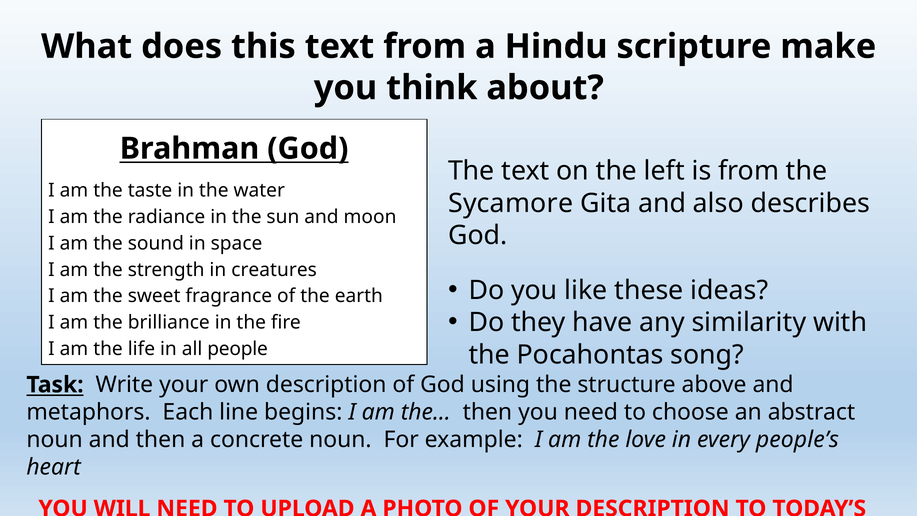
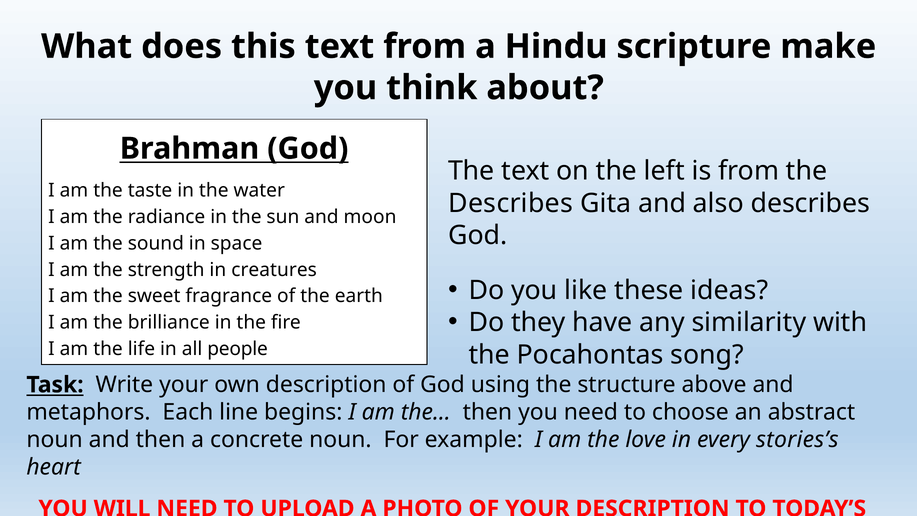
Sycamore: Sycamore -> Describes (511, 203)
people’s: people’s -> stories’s (797, 440)
